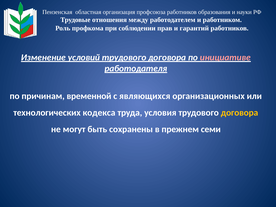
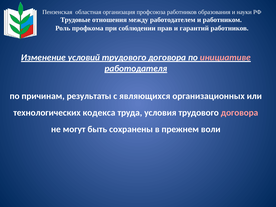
временной: временной -> результаты (89, 96)
договора colour: yellow -> pink (240, 113)
семи: семи -> воли (211, 129)
